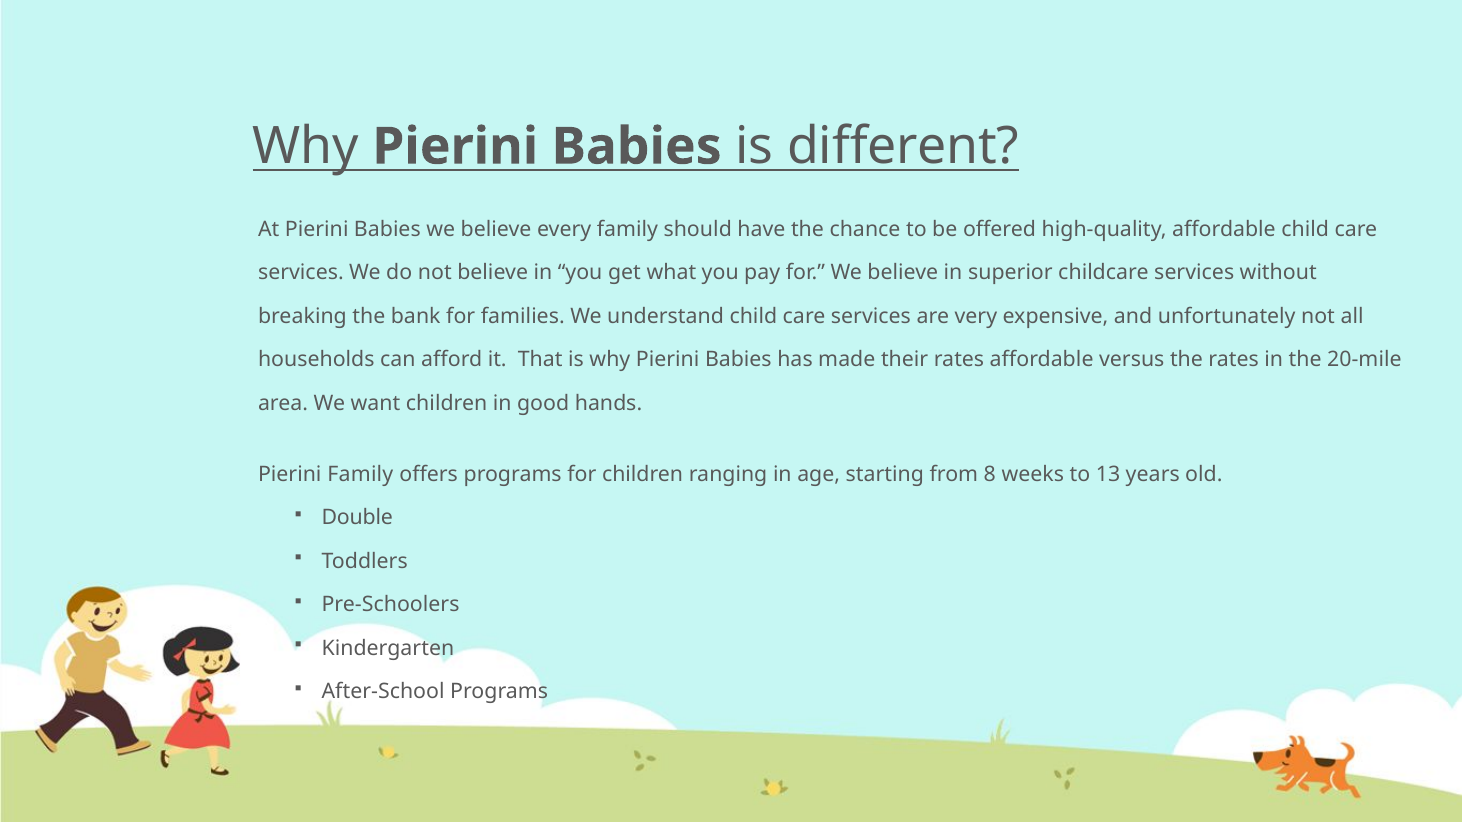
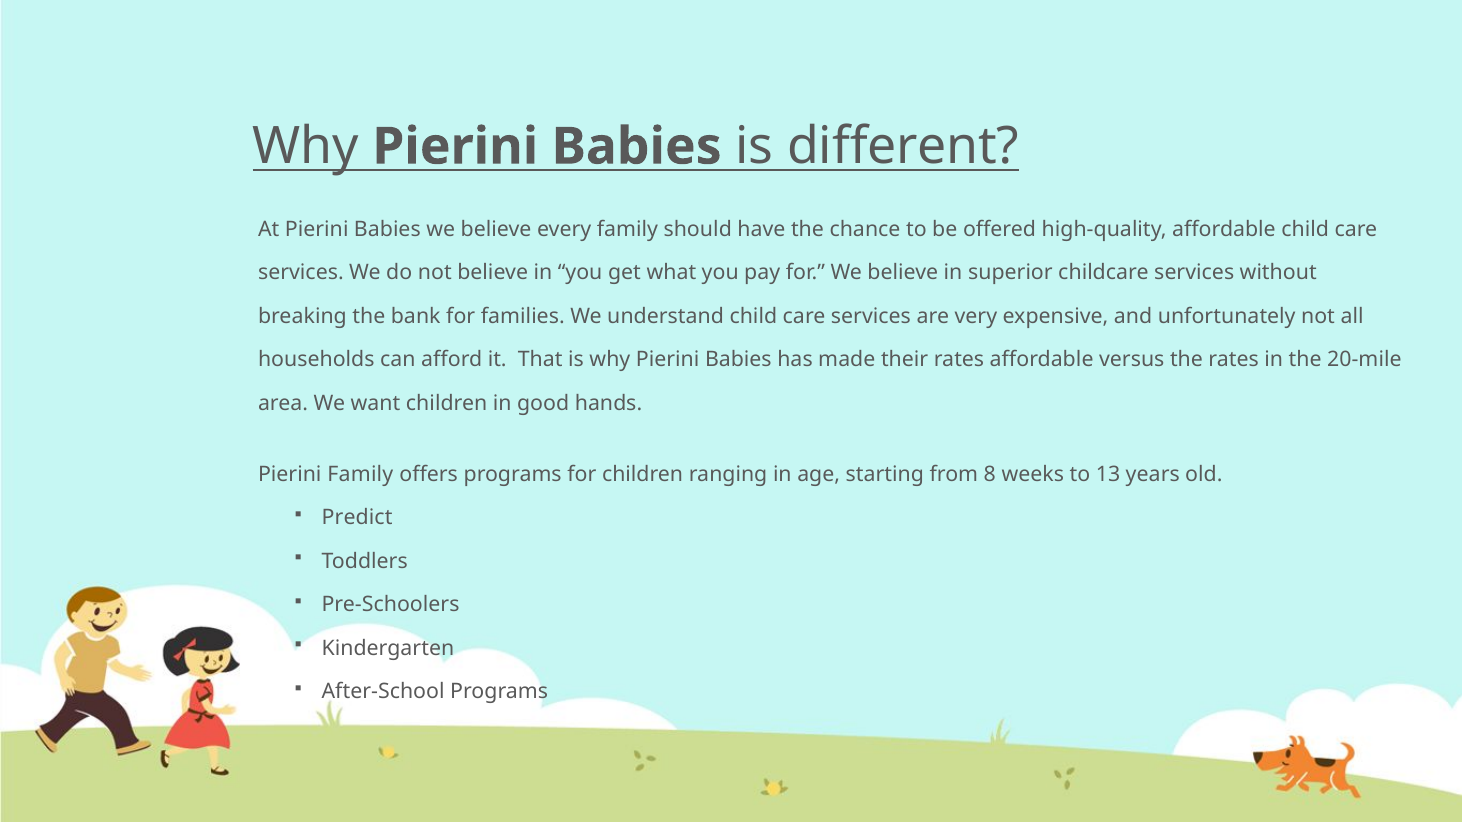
Double: Double -> Predict (357, 518)
